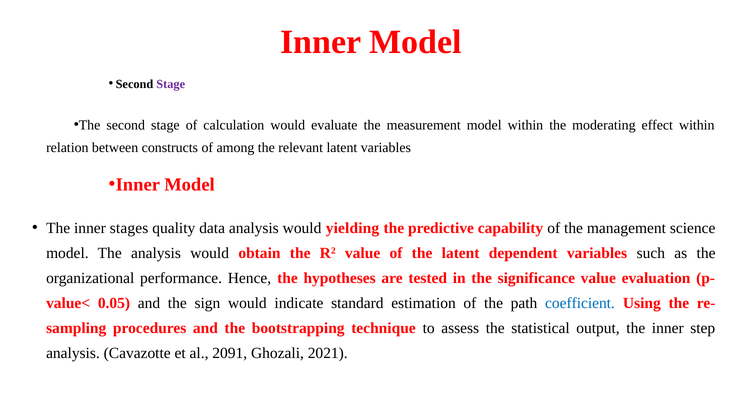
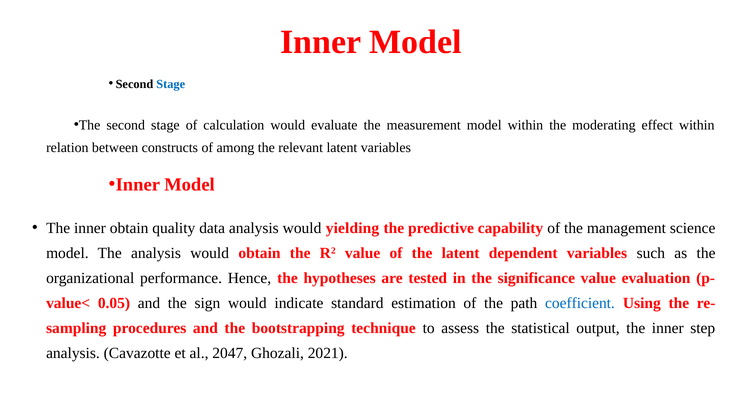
Stage colour: purple -> blue (171, 84)
inner stages: stages -> obtain (129, 228)
2091: 2091 -> 2047 (230, 354)
